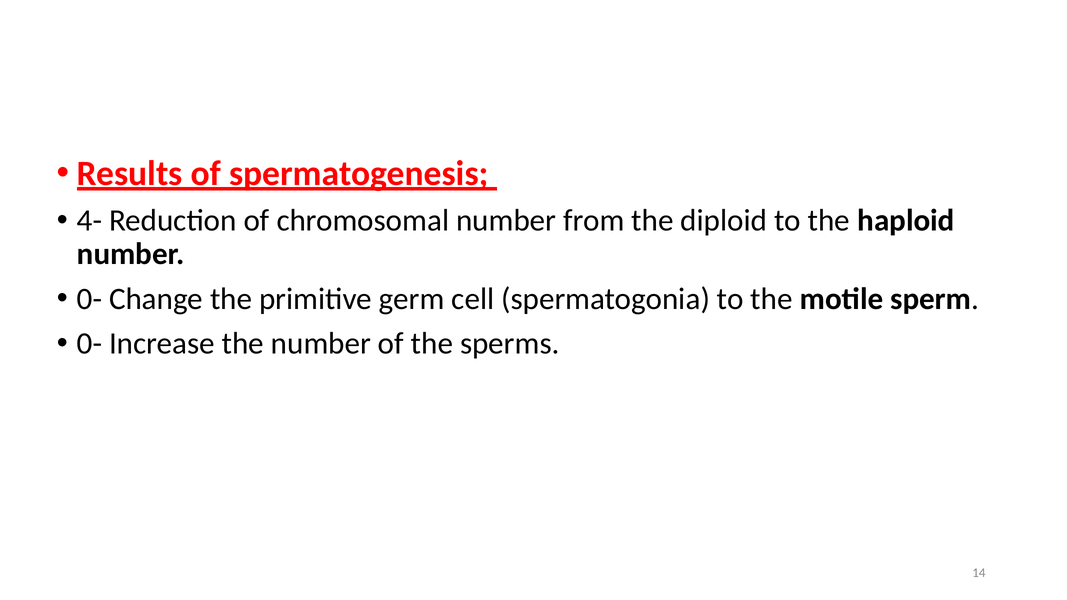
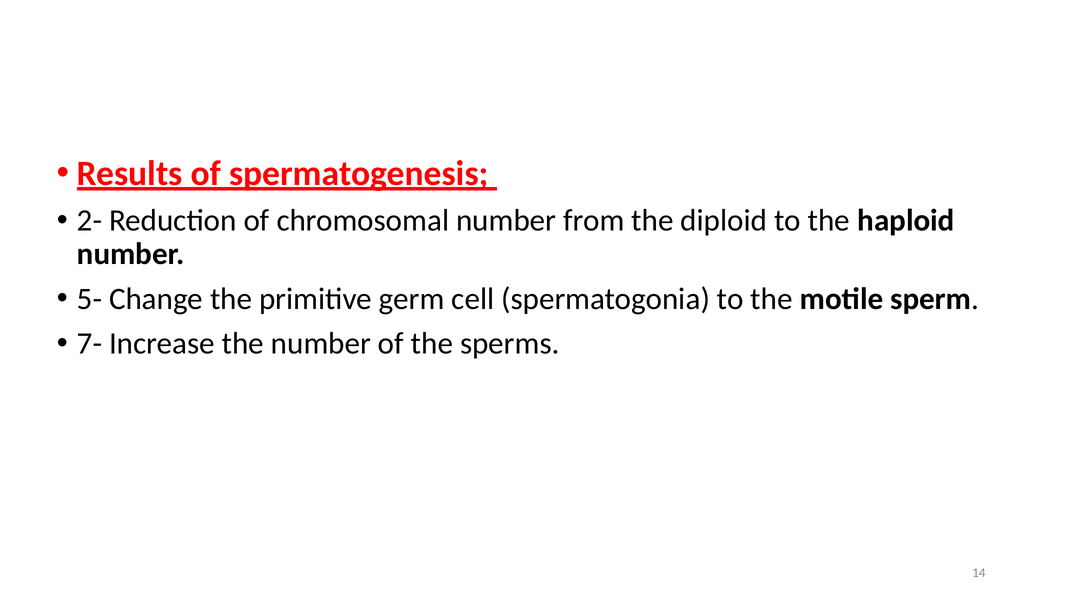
4-: 4- -> 2- (89, 221)
0-: 0- -> 5- (89, 299)
0-: 0- -> 7- (89, 344)
